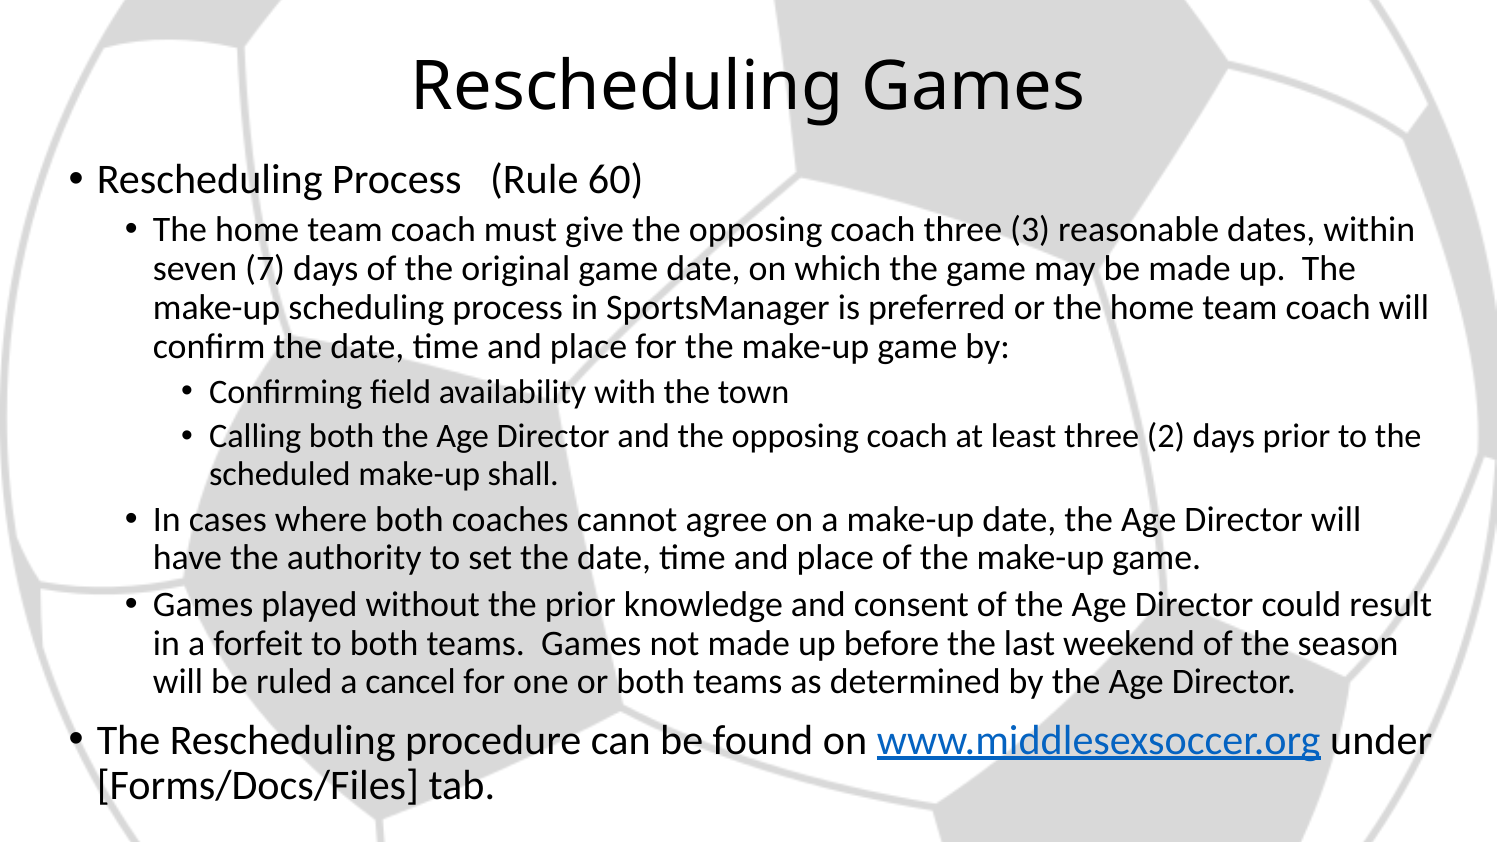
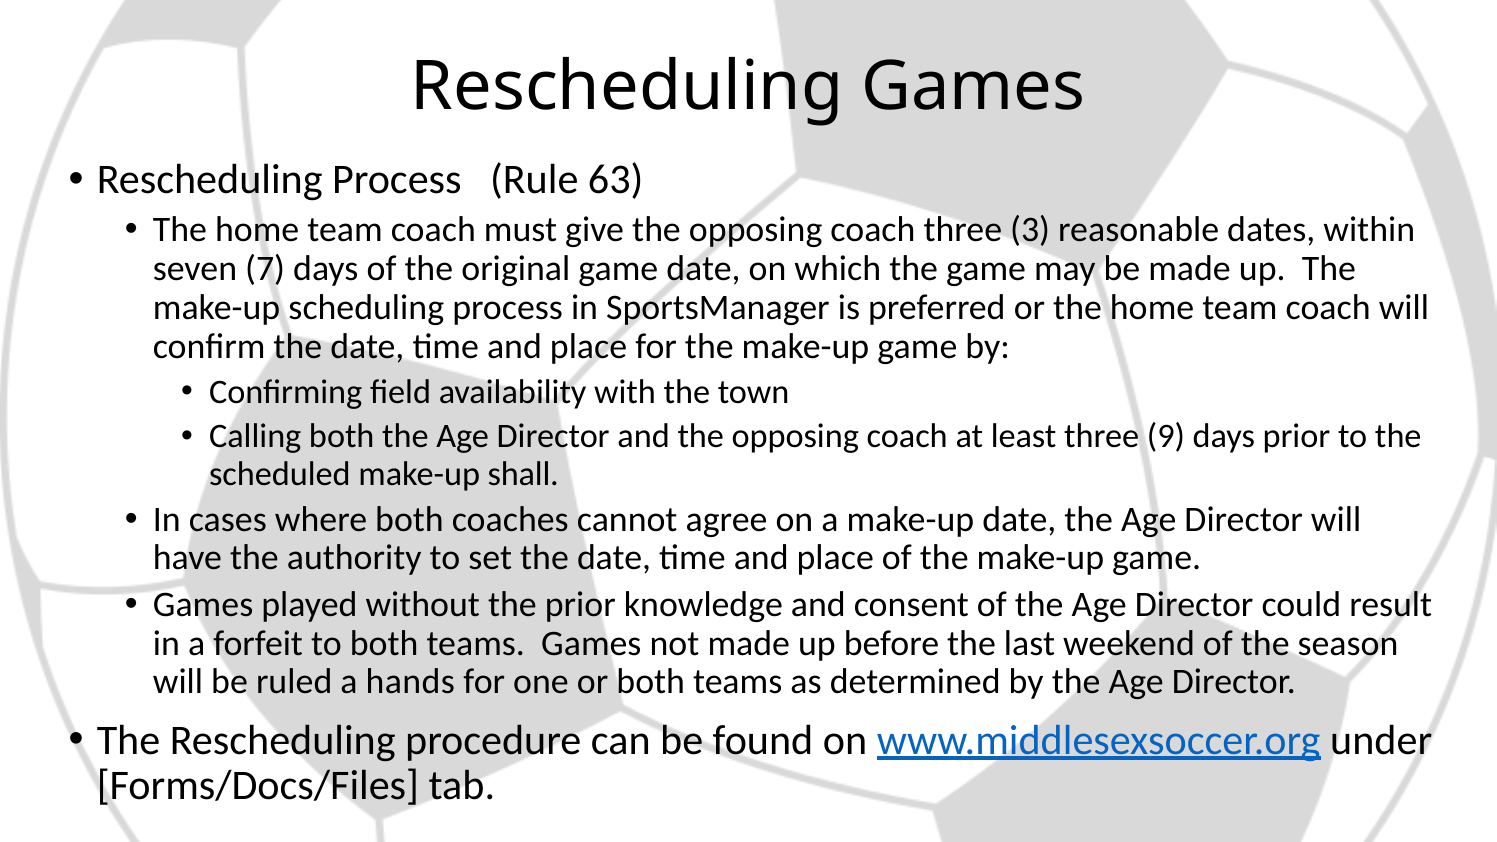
60: 60 -> 63 (616, 180)
2: 2 -> 9 (1166, 437)
cancel: cancel -> hands (410, 682)
